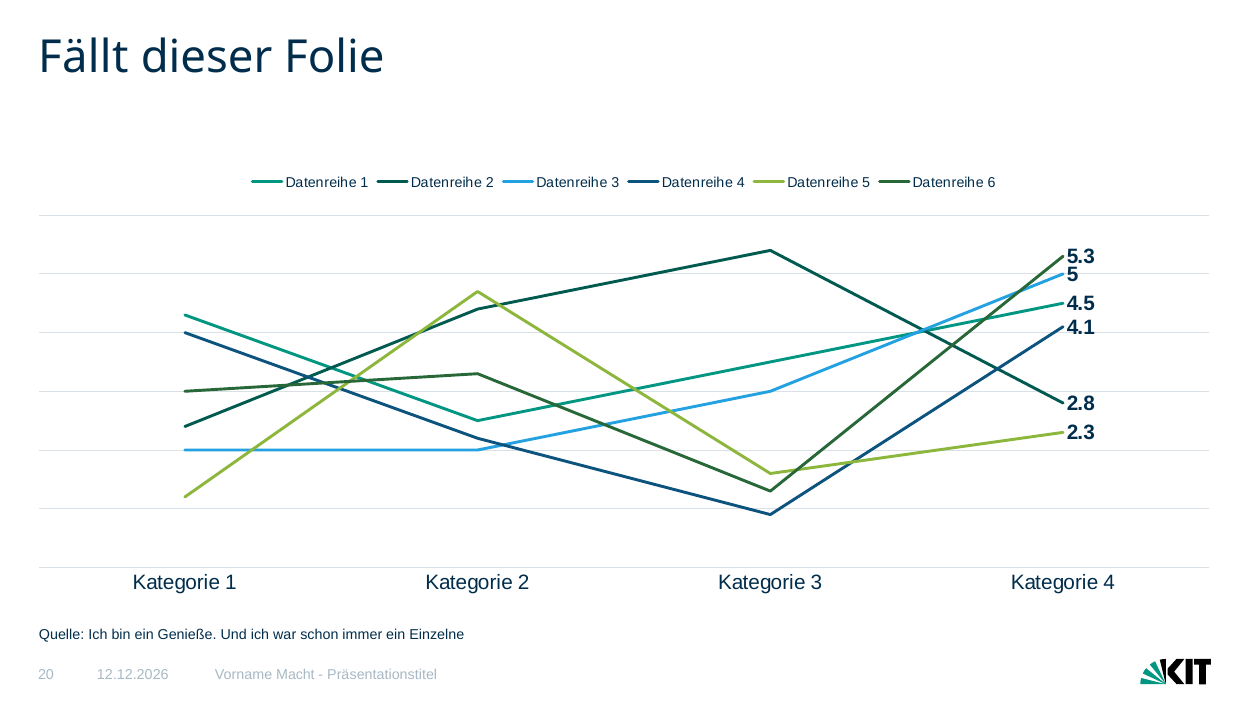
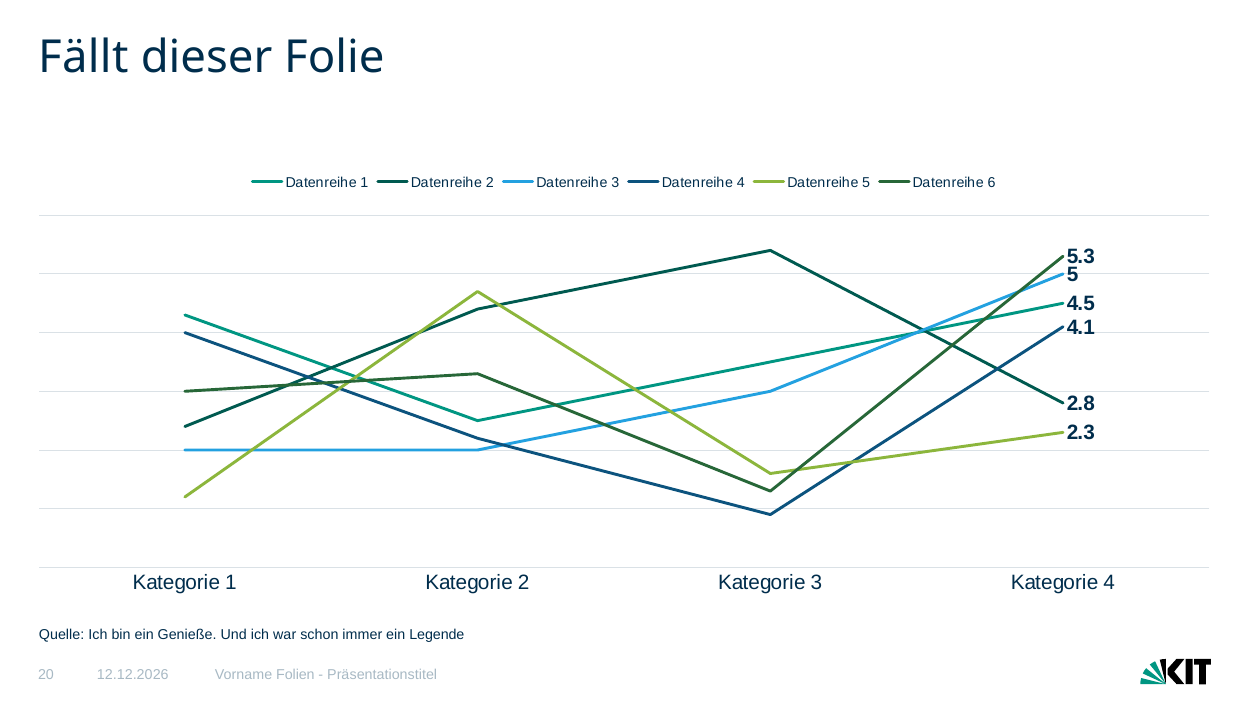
Einzelne: Einzelne -> Legende (437, 634)
Macht: Macht -> Folien (295, 675)
